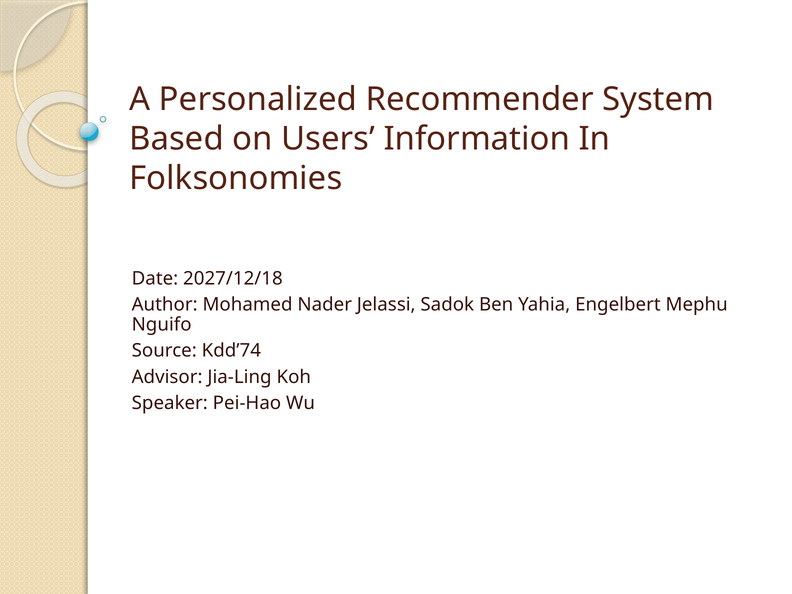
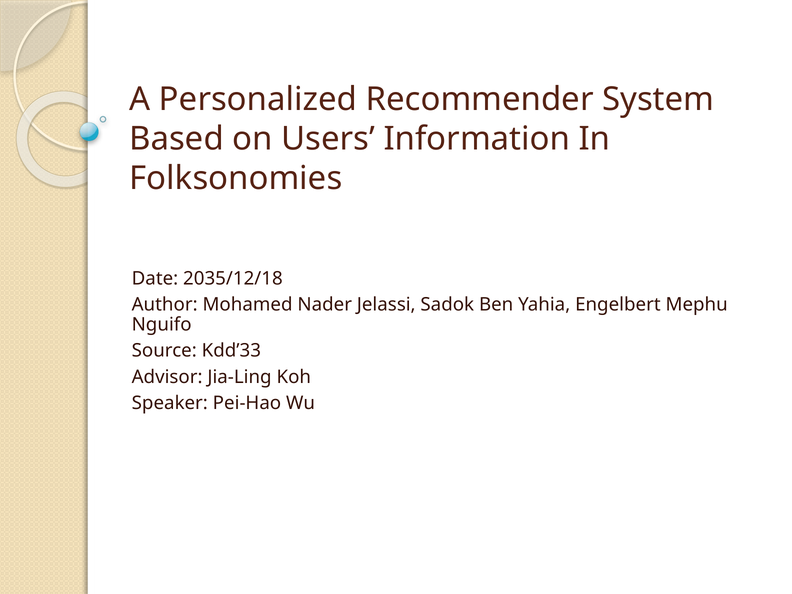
2027/12/18: 2027/12/18 -> 2035/12/18 (233, 278)
Kdd’74: Kdd’74 -> Kdd’33 (231, 351)
